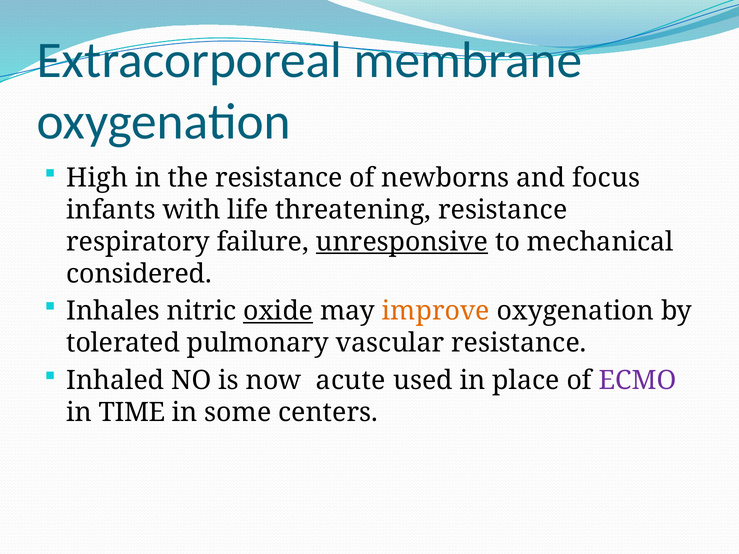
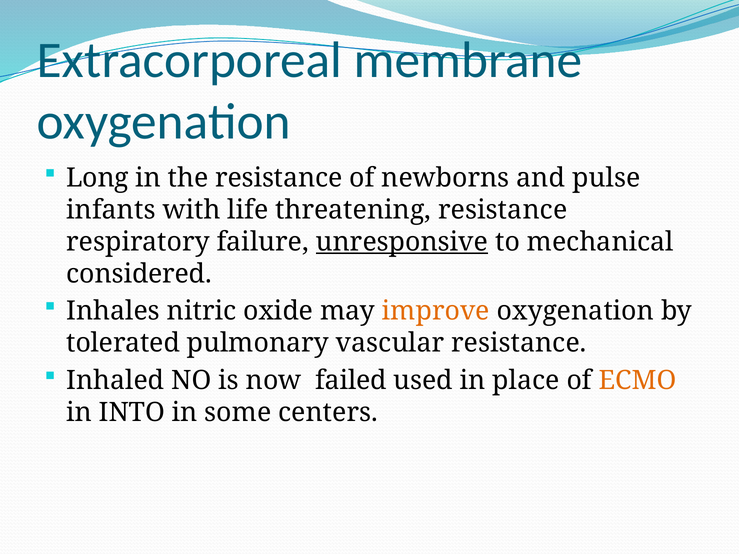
High: High -> Long (97, 178)
focus: focus -> pulse (606, 178)
oxide underline: present -> none (278, 311)
acute: acute -> failed (351, 381)
ECMO colour: purple -> orange (638, 381)
TIME: TIME -> INTO (132, 413)
